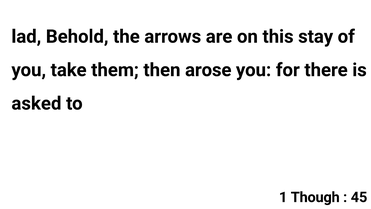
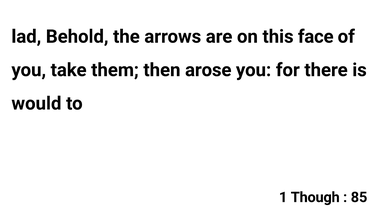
stay: stay -> face (316, 37)
asked: asked -> would (36, 103)
45: 45 -> 85 (359, 197)
